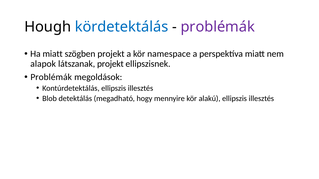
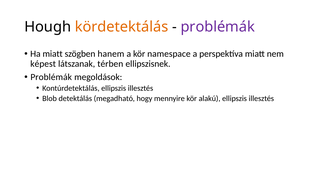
kördetektálás colour: blue -> orange (122, 27)
szögben projekt: projekt -> hanem (111, 54)
alapok: alapok -> képest (43, 64)
látszanak projekt: projekt -> térben (110, 64)
